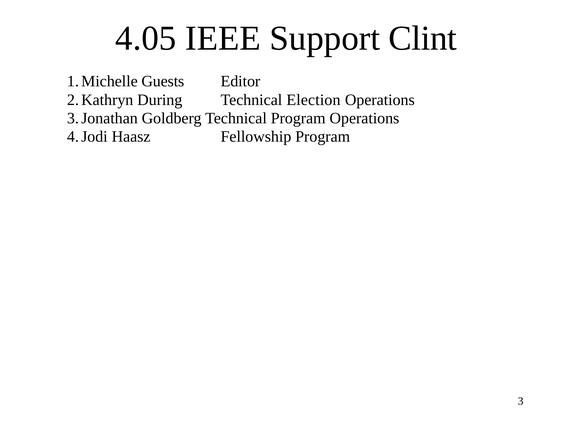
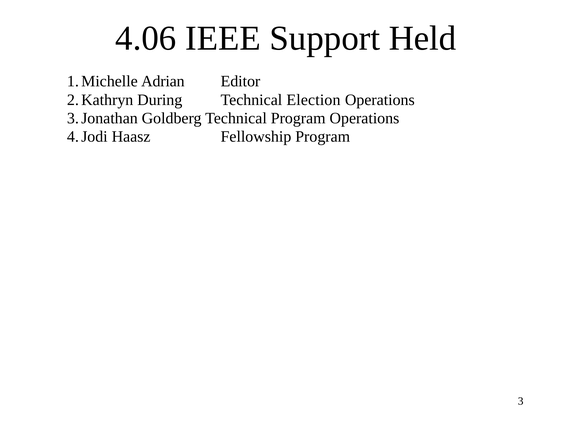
4.05: 4.05 -> 4.06 (146, 38)
Clint: Clint -> Held (423, 38)
Guests: Guests -> Adrian (163, 81)
